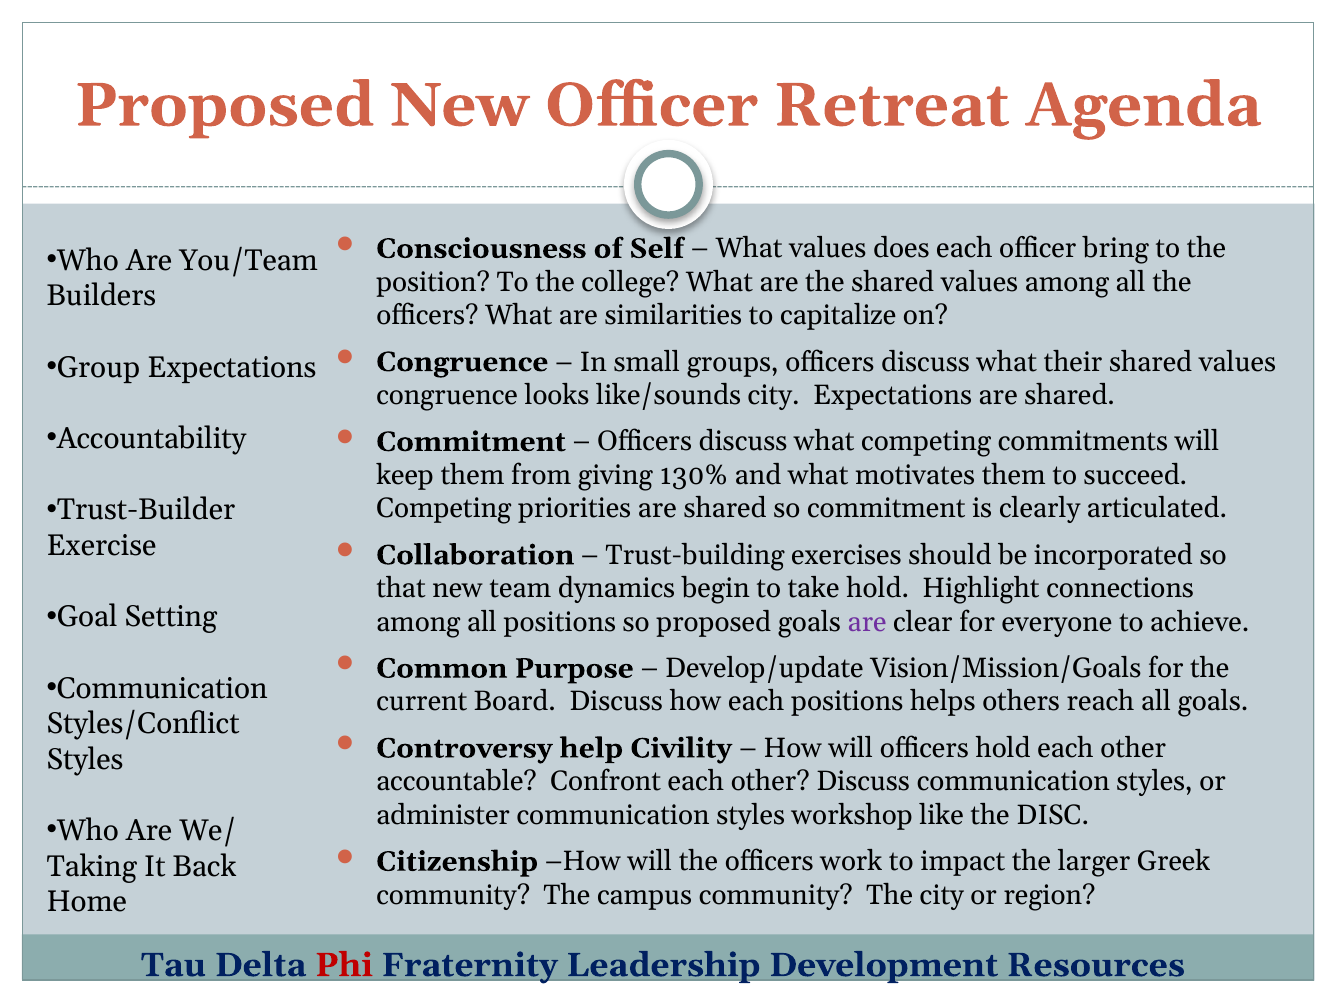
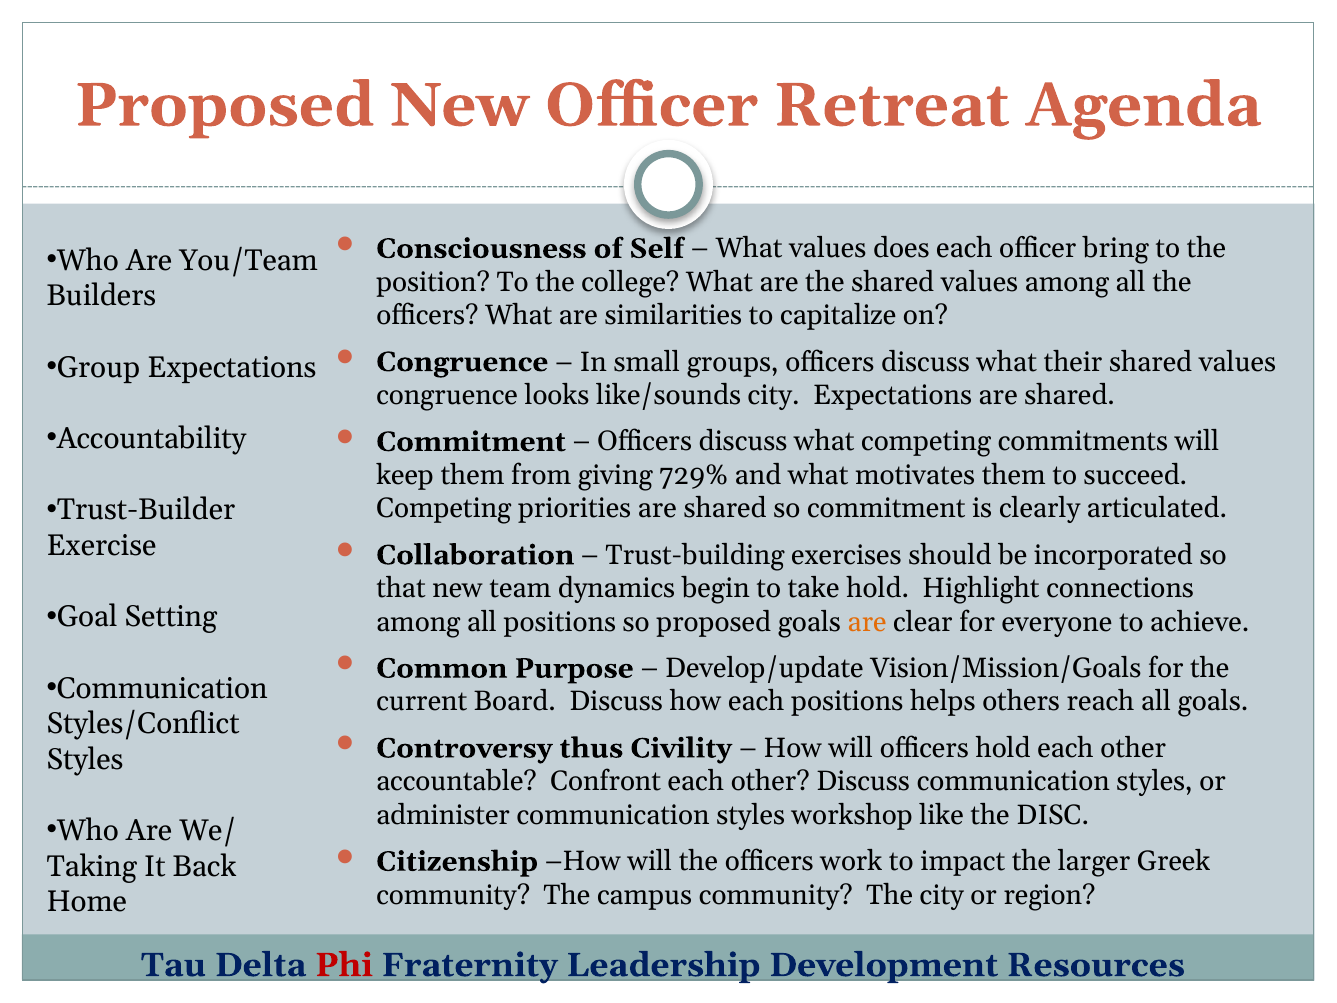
130%: 130% -> 729% (694, 475)
are colour: purple -> orange (867, 622)
help: help -> thus (591, 748)
